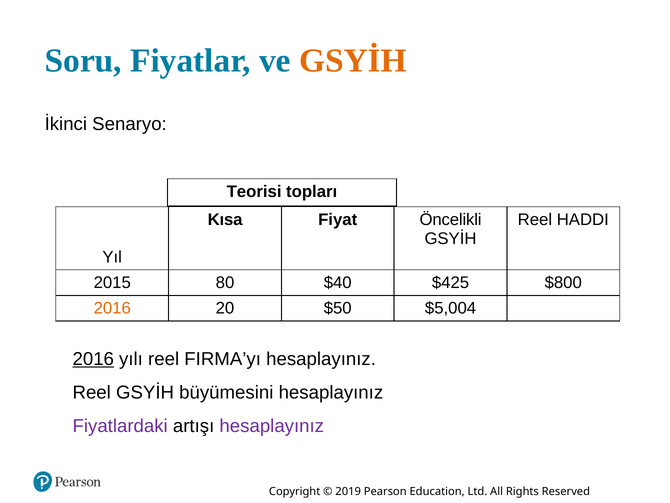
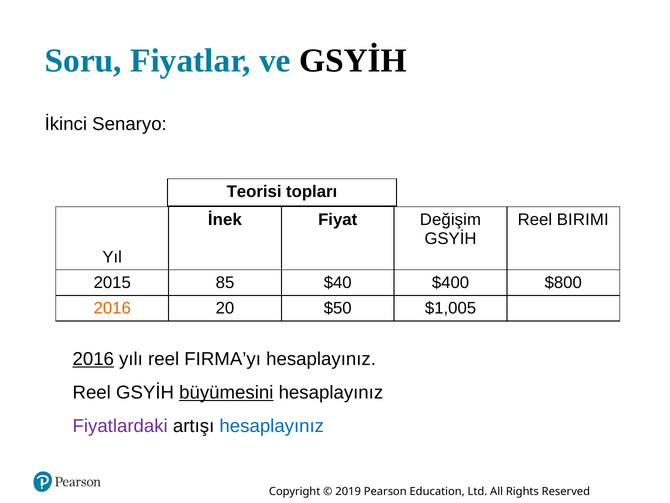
GSYİH colour: orange -> black (353, 60)
Kısa: Kısa -> İnek (225, 220)
Öncelikli: Öncelikli -> Değişim (450, 220)
HADDI: HADDI -> BIRIMI (583, 220)
80: 80 -> 85 (225, 283)
$425: $425 -> $400 (451, 283)
$5,004: $5,004 -> $1,005 (451, 308)
büyümesini underline: none -> present (226, 392)
hesaplayınız colour: purple -> blue (272, 426)
